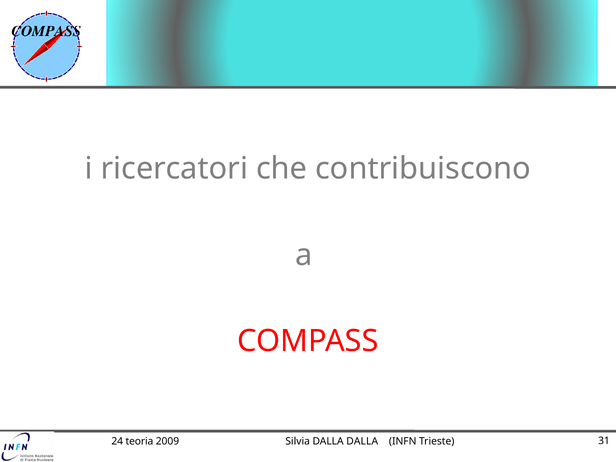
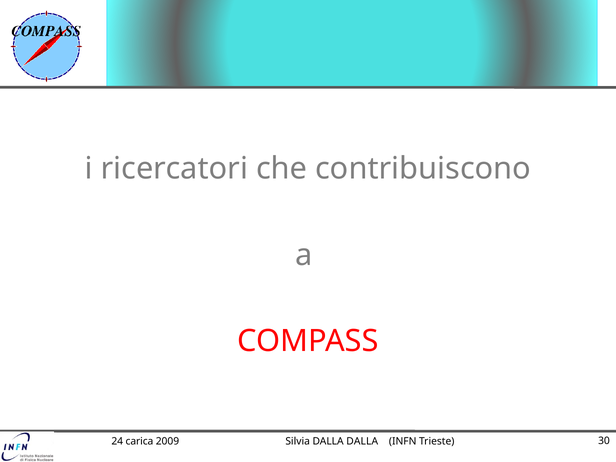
teoria: teoria -> carica (139, 441)
31: 31 -> 30 (604, 441)
